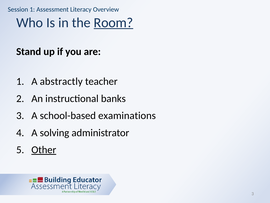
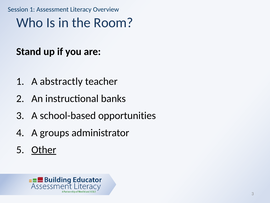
Room underline: present -> none (113, 23)
examinations: examinations -> opportunities (127, 115)
solving: solving -> groups (54, 132)
